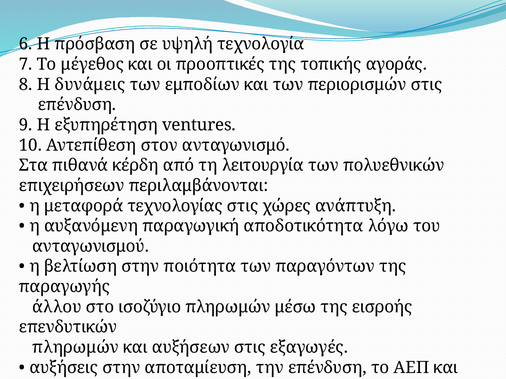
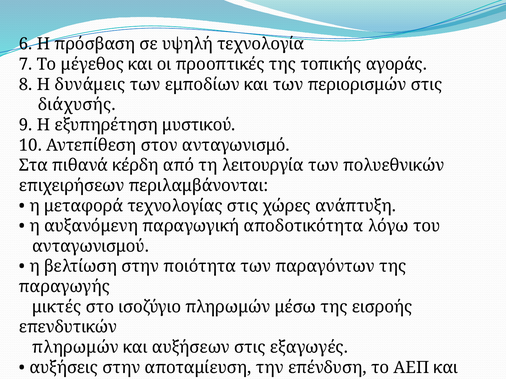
επένδυση: επένδυση -> διάχυσής (77, 105)
ventures: ventures -> μυστικού (199, 125)
άλλου: άλλου -> μικτές (57, 307)
